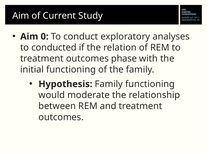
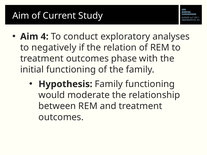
0: 0 -> 4 (45, 37)
conducted: conducted -> negatively (54, 48)
